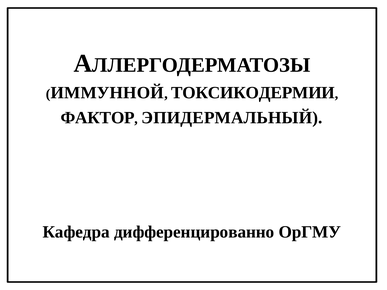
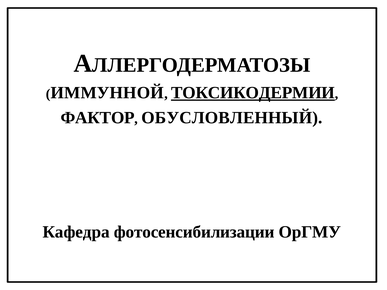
ТОКСИКОДЕРМИИ underline: none -> present (253, 93)
ЭПИДЕРМАЛЬНЫЙ: ЭПИДЕРМАЛЬНЫЙ -> ОБУСЛОВЛЕННЫЙ (232, 118)
дифференцированно: дифференцированно -> фотосенсибилизации (194, 232)
